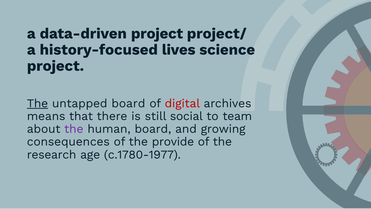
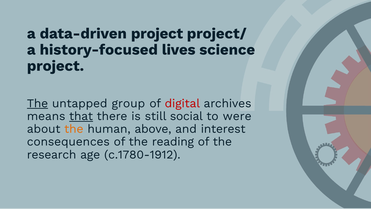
untapped board: board -> group (128, 103)
that underline: none -> present (81, 116)
team: team -> were (237, 116)
the colour: purple -> orange (74, 129)
human board: board -> above (153, 129)
growing: growing -> interest (223, 129)
provide: provide -> reading (173, 142)
c.1780-1977: c.1780-1977 -> c.1780-1912 (142, 154)
